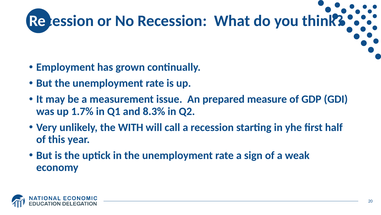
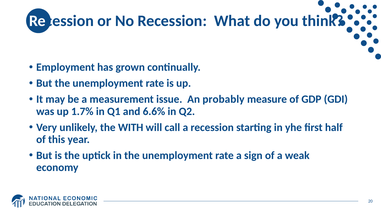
prepared: prepared -> probably (223, 99)
8.3%: 8.3% -> 6.6% (154, 111)
